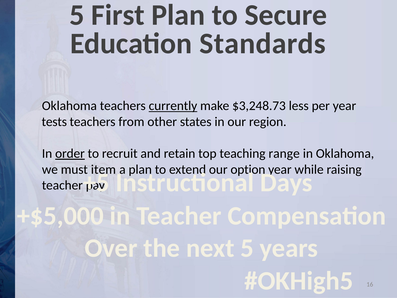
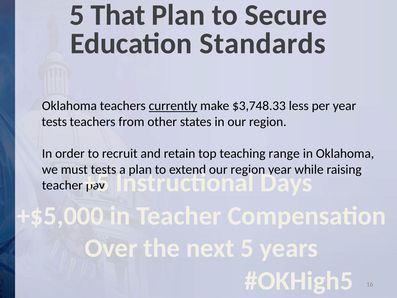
First: First -> That (118, 15)
$3,248.73: $3,248.73 -> $3,748.33 (259, 106)
order underline: present -> none (70, 153)
must item: item -> tests (104, 169)
option: option -> region (248, 169)
